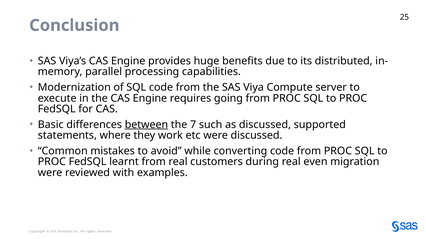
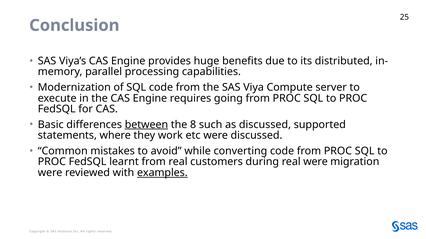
7: 7 -> 8 (193, 125)
real even: even -> were (316, 162)
examples underline: none -> present (162, 173)
